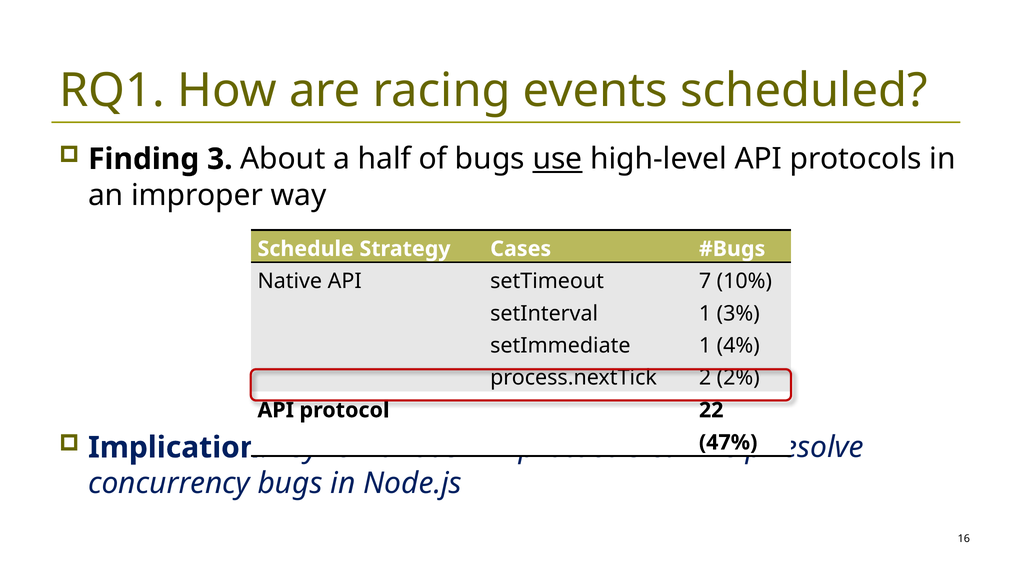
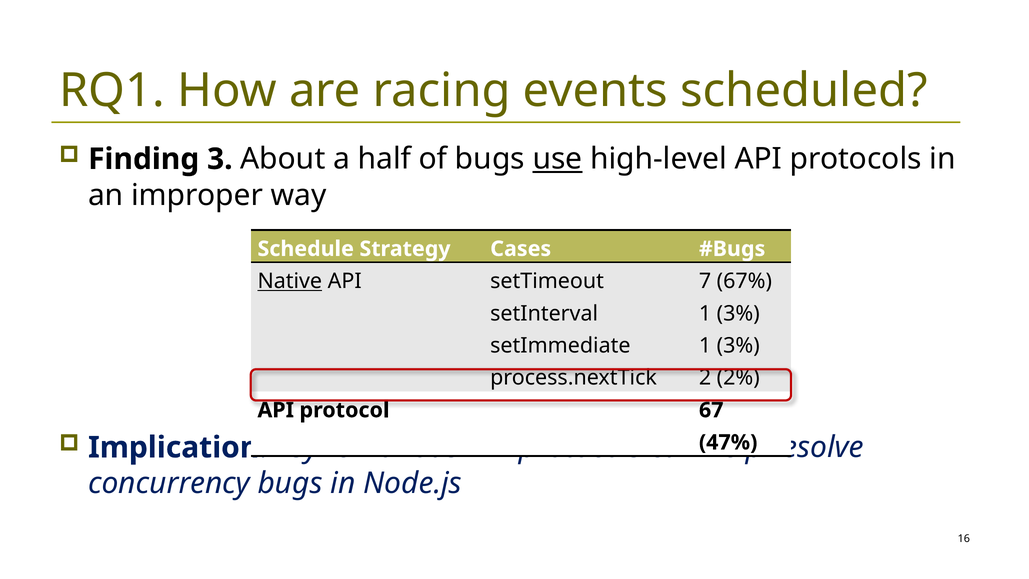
Native underline: none -> present (290, 281)
10%: 10% -> 67% (744, 281)
4%: 4% -> 3% (738, 346)
22: 22 -> 67 (711, 410)
